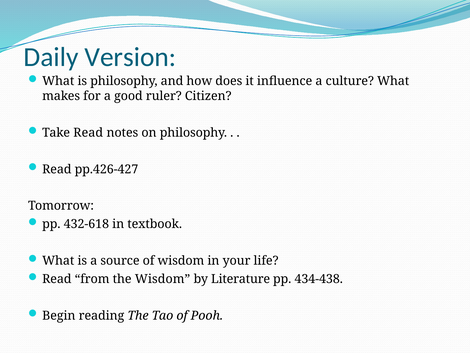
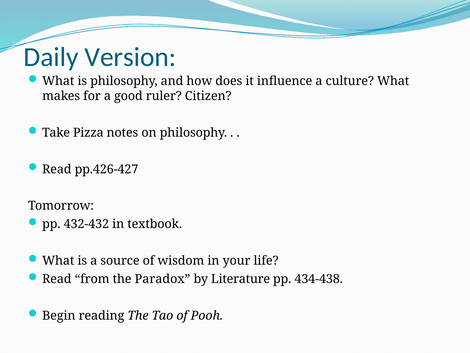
Take Read: Read -> Pizza (88, 133)
432-618: 432-618 -> 432-432 (86, 224)
the Wisdom: Wisdom -> Paradox (163, 279)
